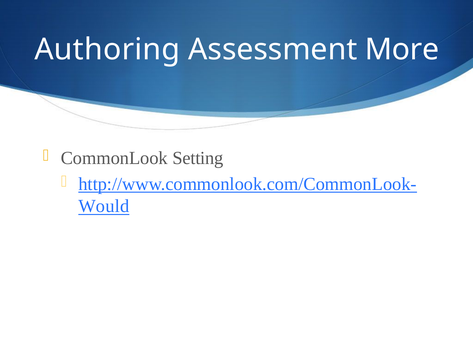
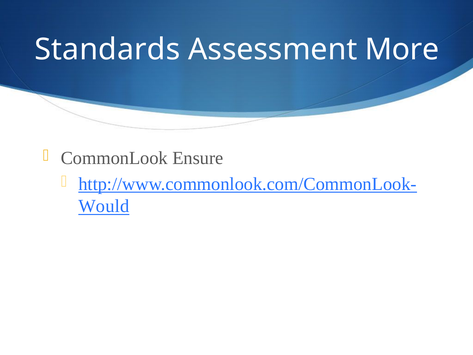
Authoring: Authoring -> Standards (107, 50)
Setting: Setting -> Ensure (198, 158)
